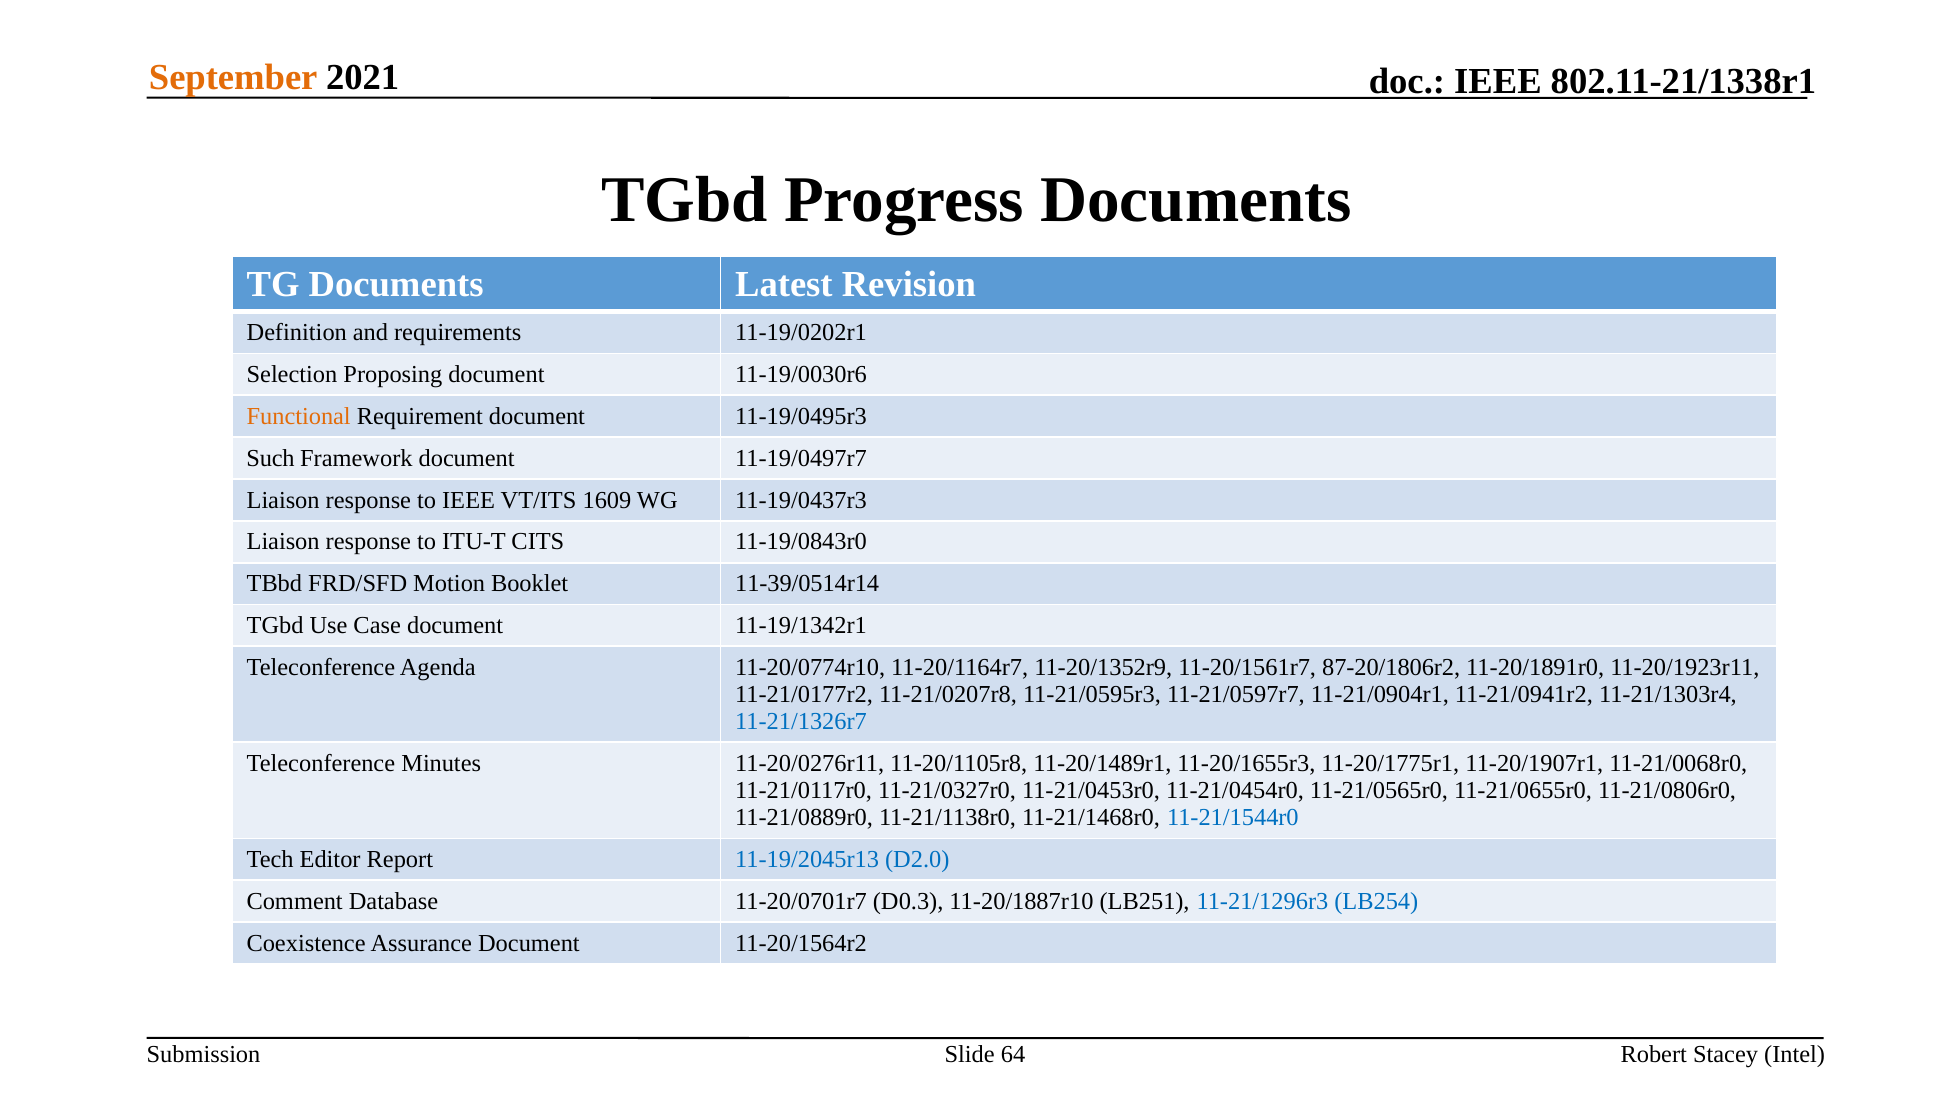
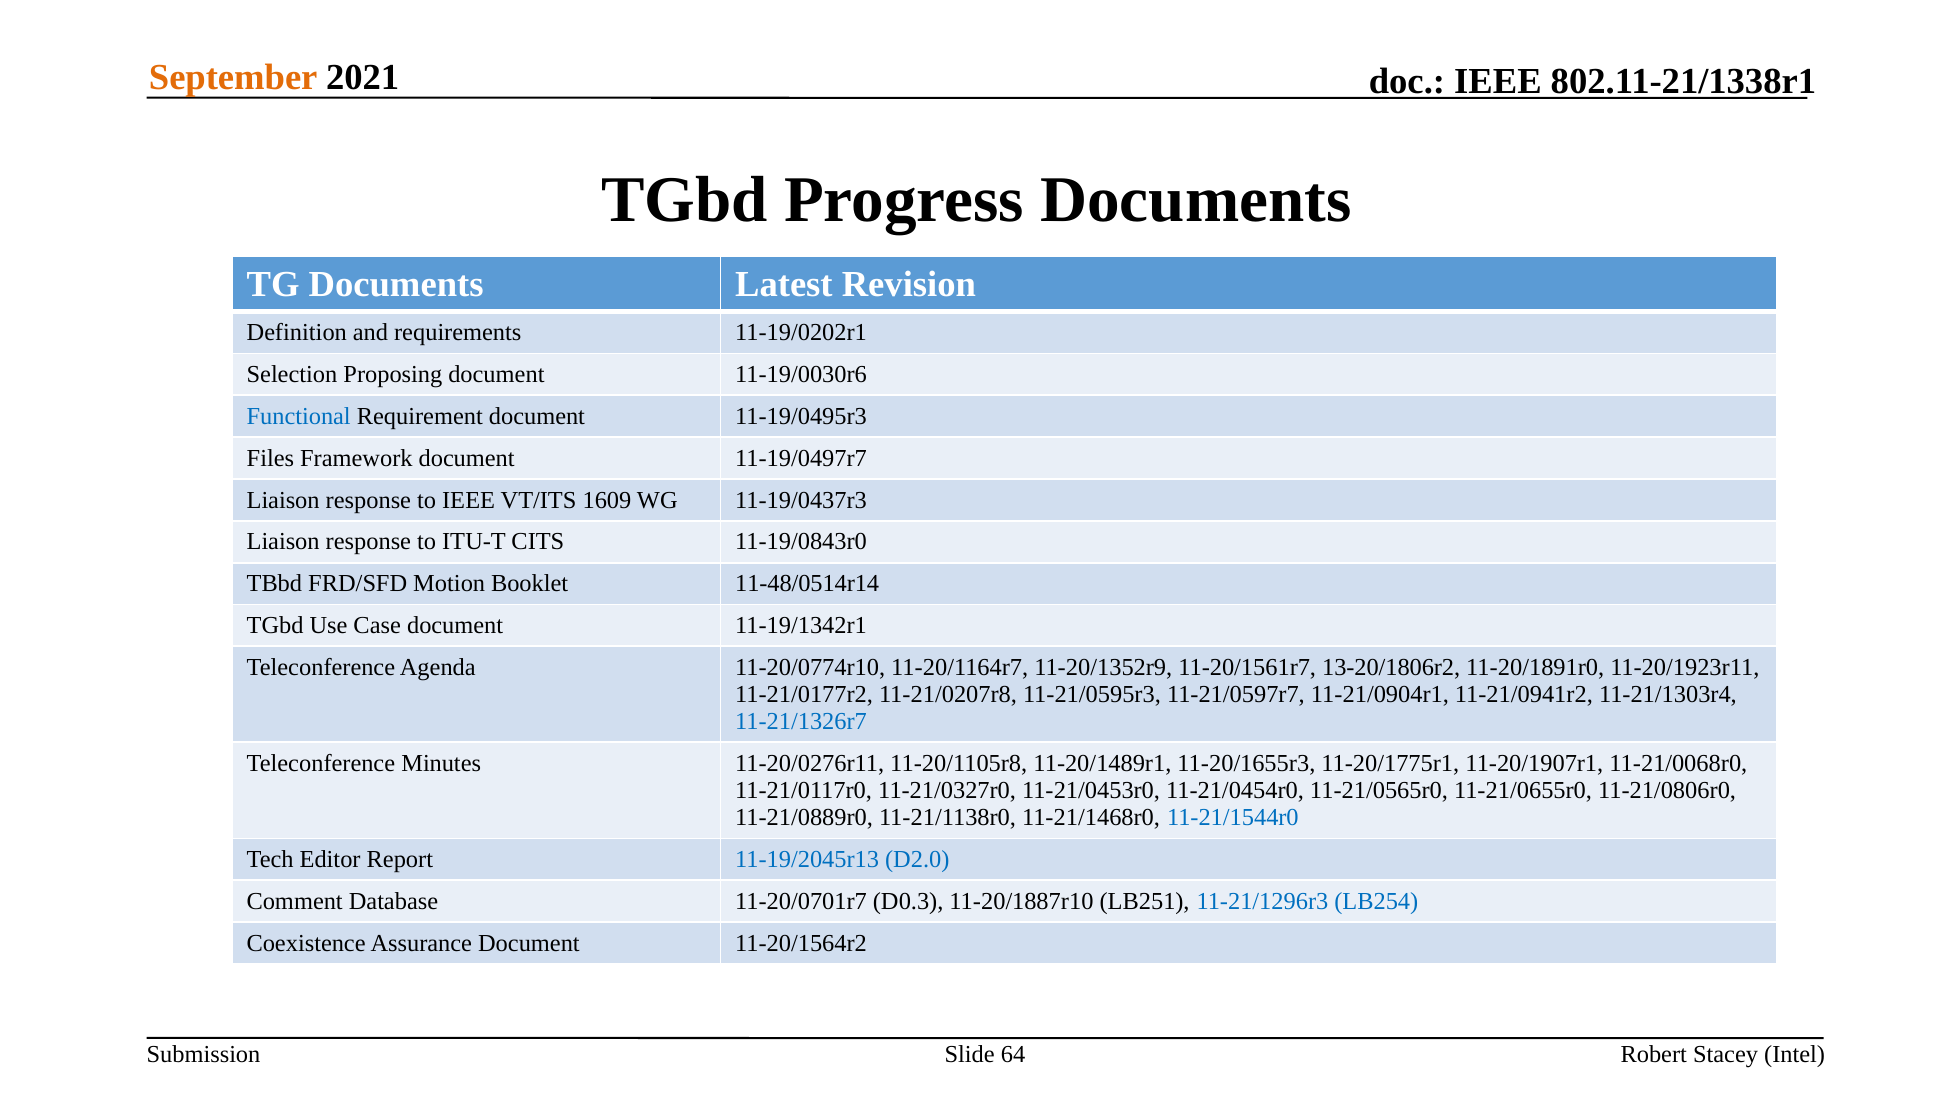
Functional colour: orange -> blue (299, 416)
Such: Such -> Files (270, 458)
11-39/0514r14: 11-39/0514r14 -> 11-48/0514r14 (807, 584)
87-20/1806r2: 87-20/1806r2 -> 13-20/1806r2 (1391, 667)
